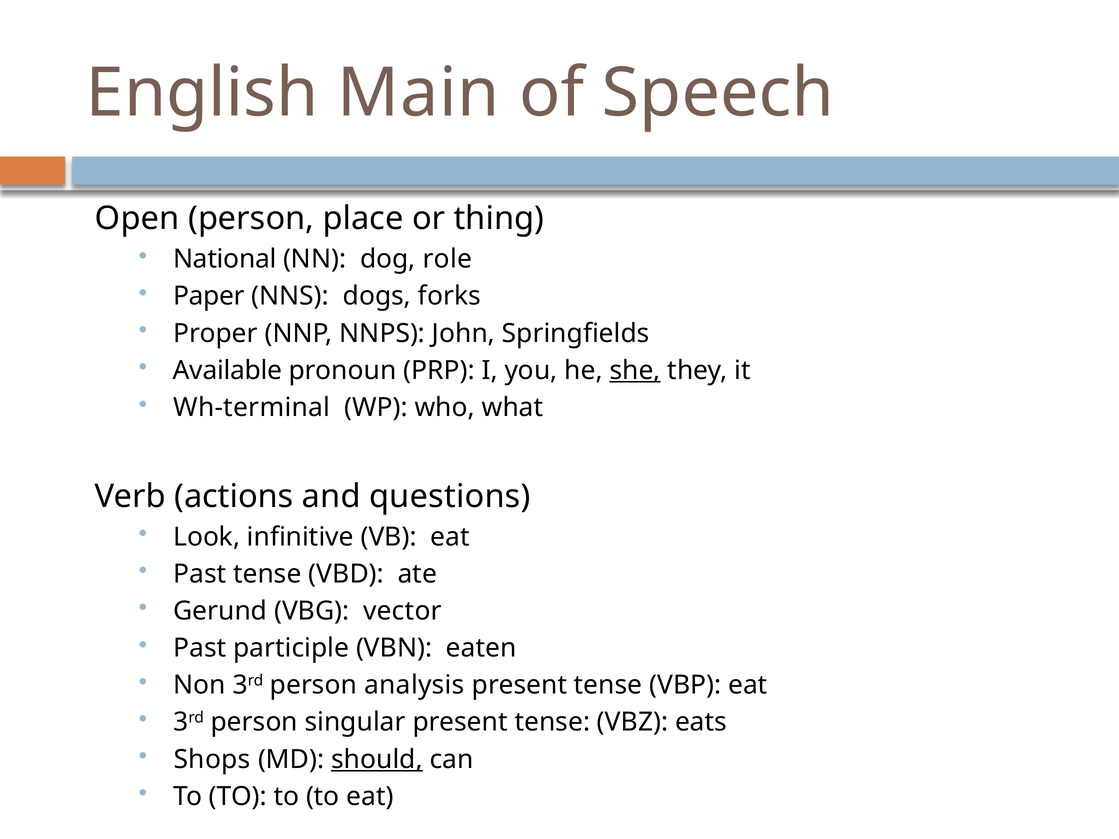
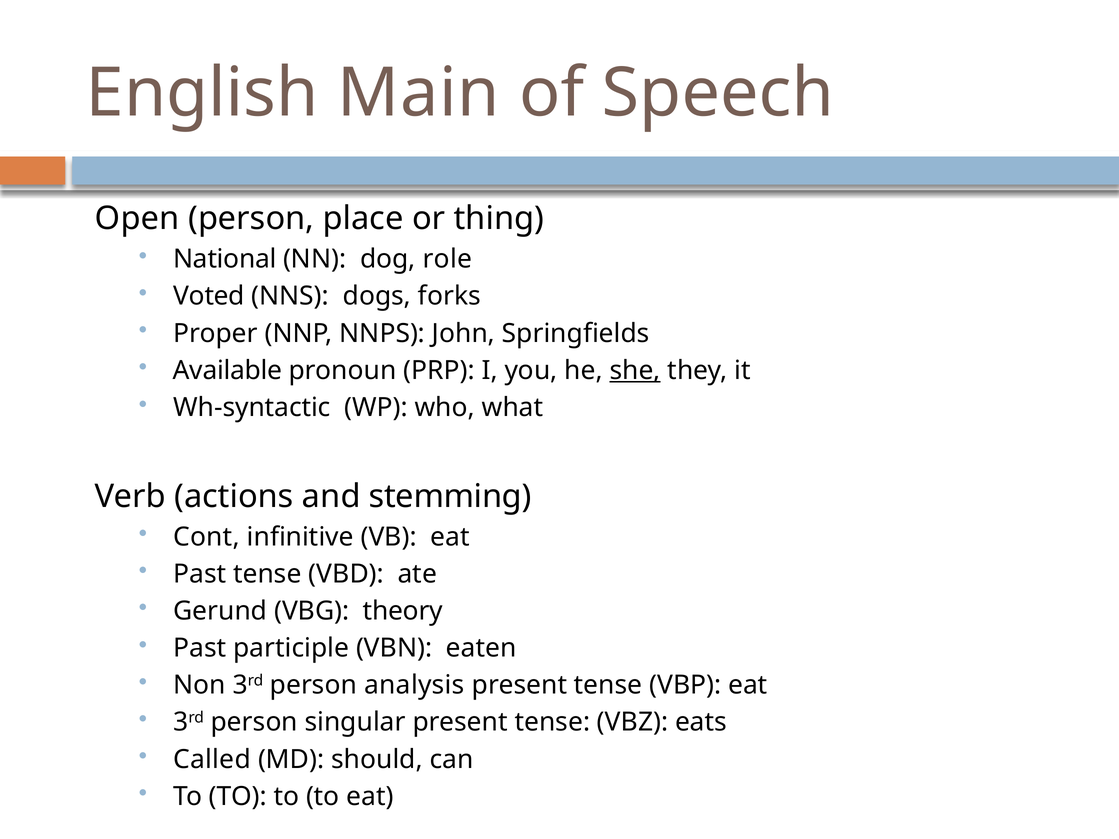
Paper: Paper -> Voted (209, 296)
Wh-terminal: Wh-terminal -> Wh-syntactic (252, 408)
questions: questions -> stemming (450, 496)
Look: Look -> Cont (207, 537)
vector: vector -> theory (403, 611)
Shops: Shops -> Called (212, 760)
should underline: present -> none (377, 760)
